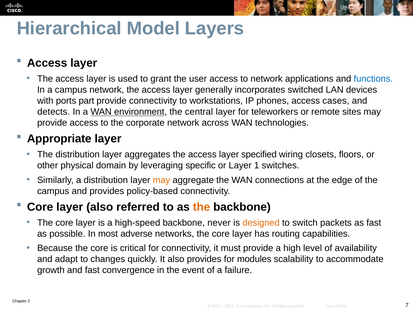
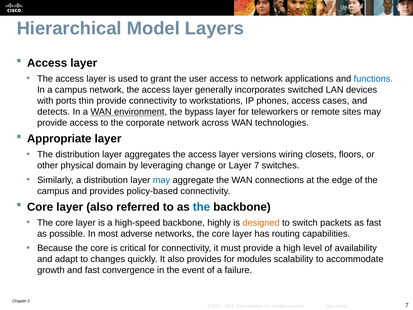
part: part -> thin (86, 101)
central: central -> bypass (199, 112)
specified: specified -> versions (259, 154)
specific: specific -> change (201, 165)
Layer 1: 1 -> 7 (257, 165)
may colour: orange -> blue (161, 180)
the colour: orange -> blue (201, 207)
never: never -> highly (219, 223)
